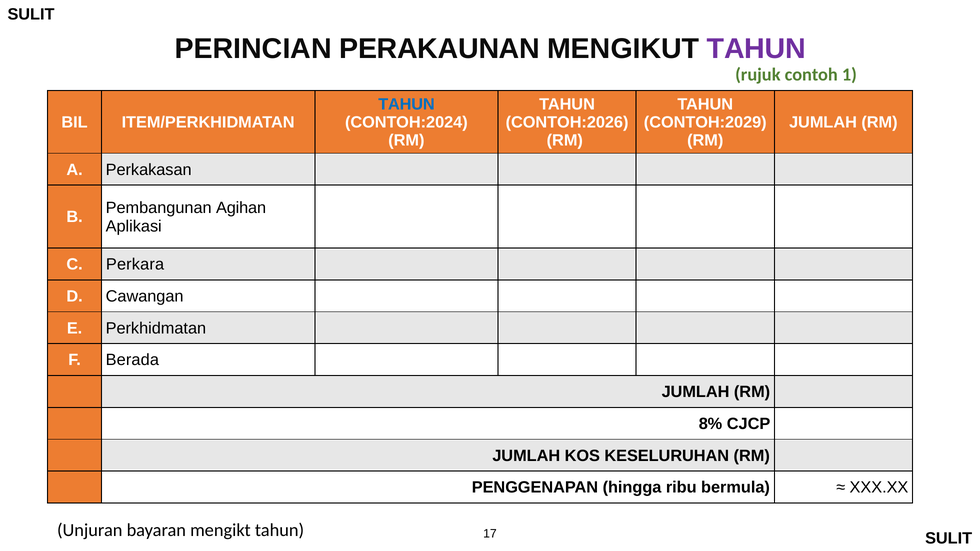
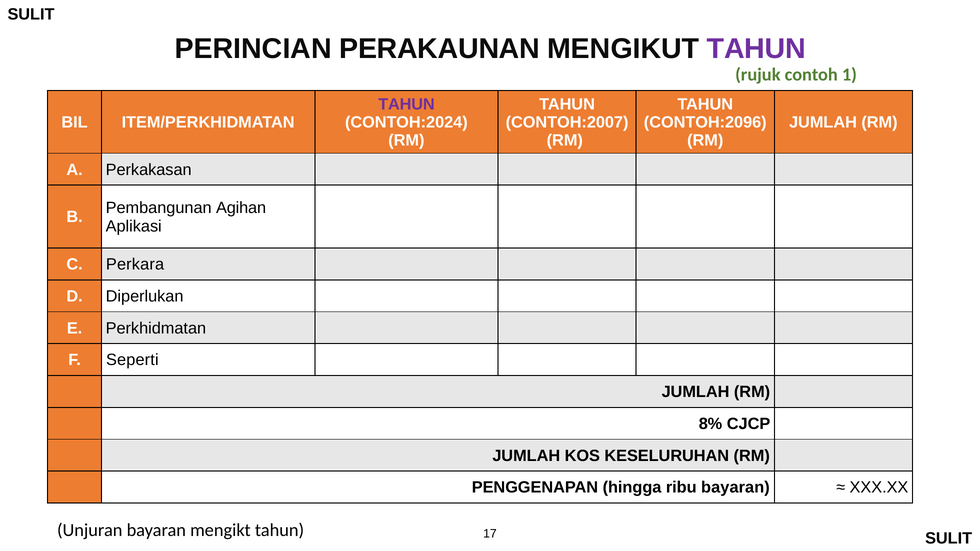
TAHUN colour: blue -> purple (406, 104)
CONTOH:2026: CONTOH:2026 -> CONTOH:2007 (567, 122)
CONTOH:2029: CONTOH:2029 -> CONTOH:2096 (705, 122)
Cawangan: Cawangan -> Diperlukan (145, 296)
Berada: Berada -> Seperti (132, 360)
ribu bermula: bermula -> bayaran (735, 488)
